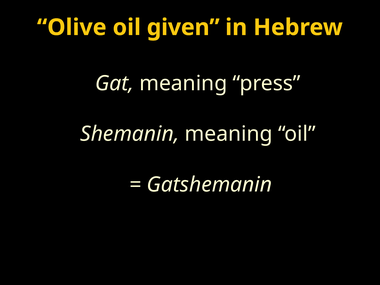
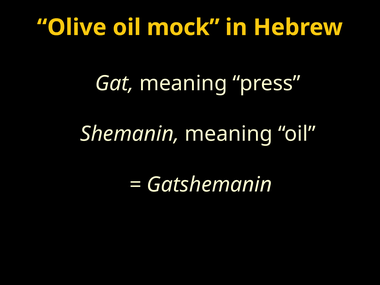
given: given -> mock (183, 27)
